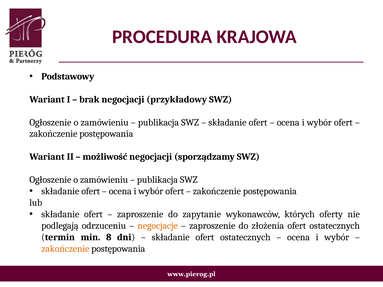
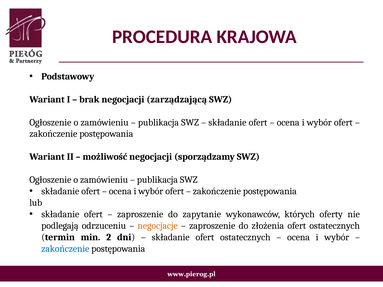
przykładowy: przykładowy -> zarządzającą (177, 99)
8: 8 -> 2 (109, 237)
zakończenie colour: orange -> blue (65, 249)
